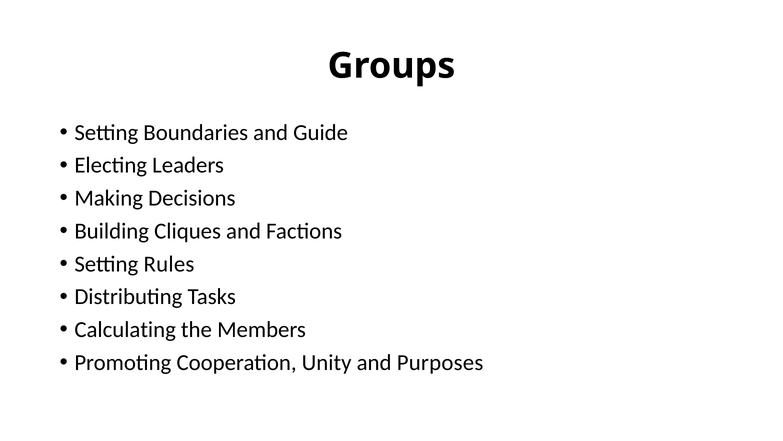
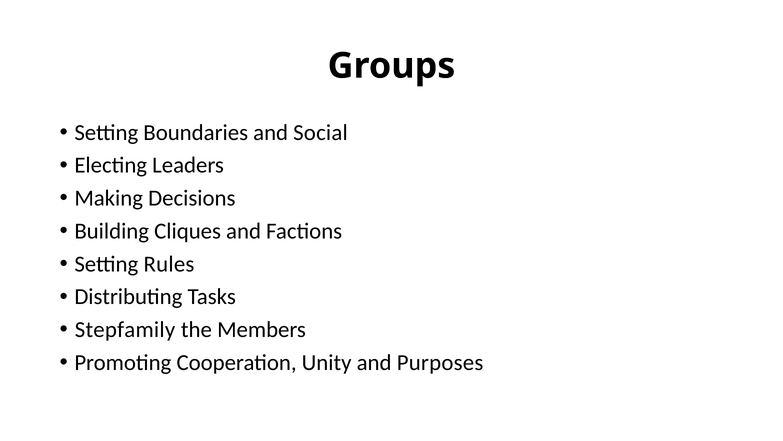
Guide: Guide -> Social (321, 132)
Calculating: Calculating -> Stepfamily (125, 329)
